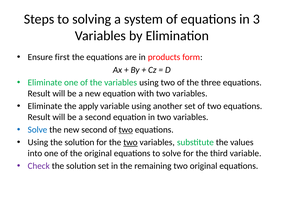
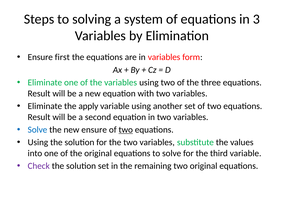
in products: products -> variables (164, 57)
new second: second -> ensure (94, 130)
two underline: present -> none (130, 142)
